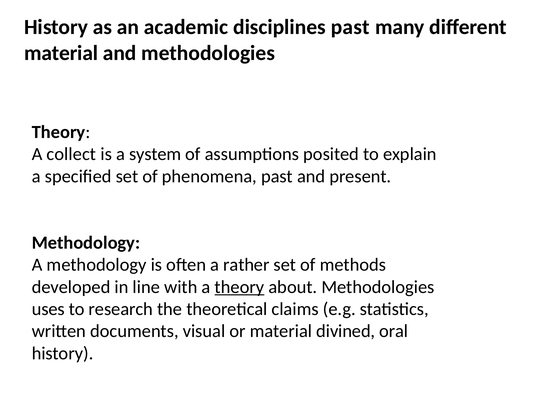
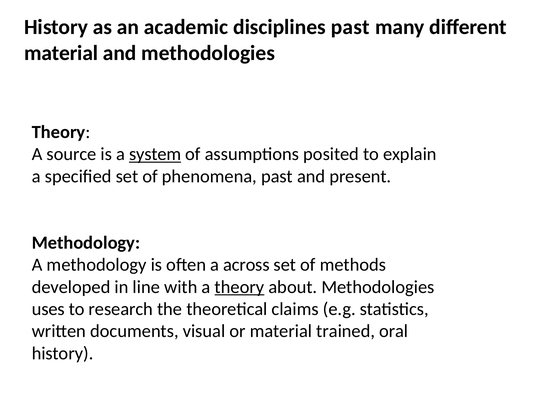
collect: collect -> source (71, 154)
system underline: none -> present (155, 154)
rather: rather -> across (246, 265)
divined: divined -> trained (346, 332)
